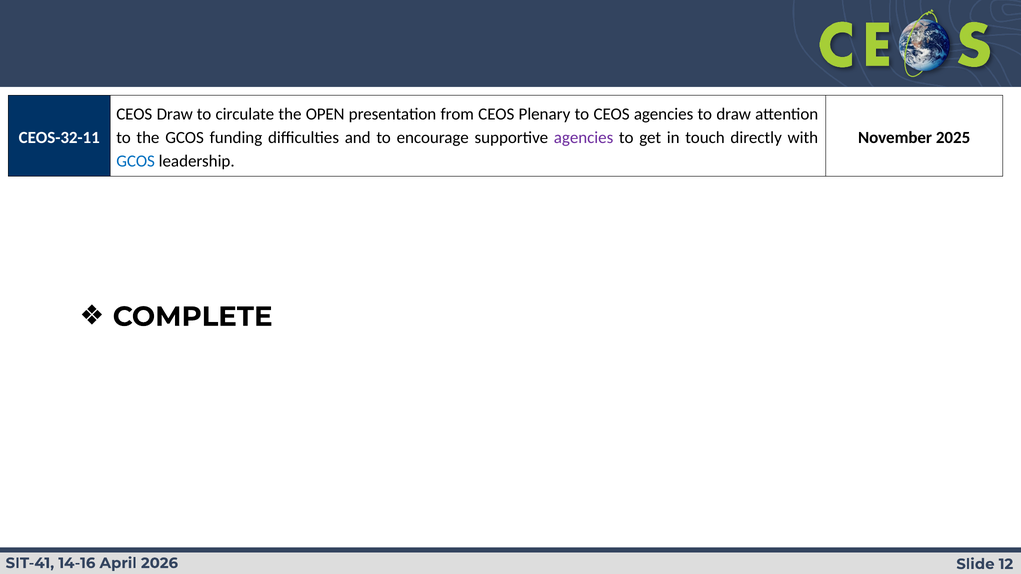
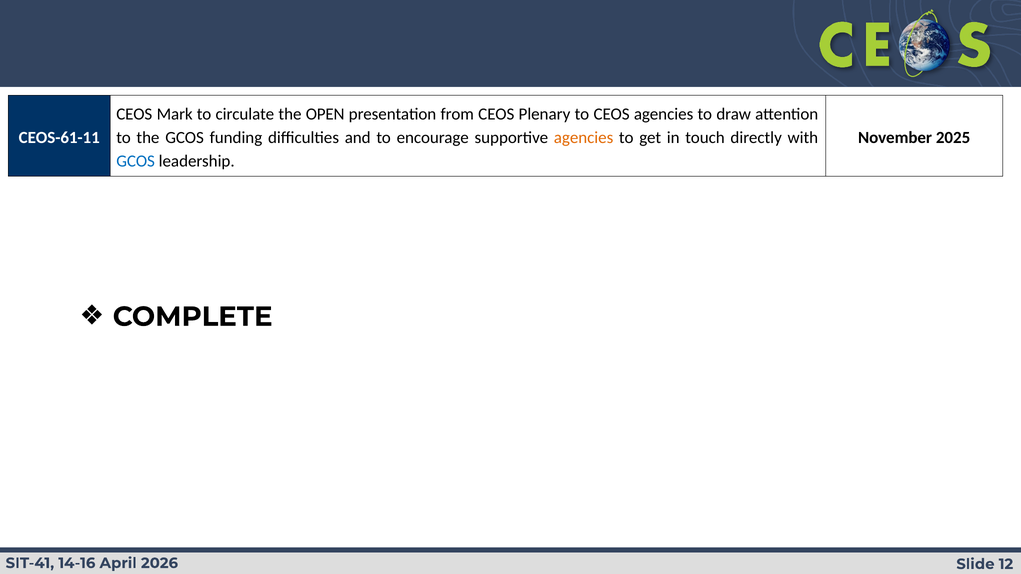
CEOS Draw: Draw -> Mark (175, 114)
CEOS-32-11: CEOS-32-11 -> CEOS-61-11 (59, 138)
agencies colour: purple -> orange (584, 138)
